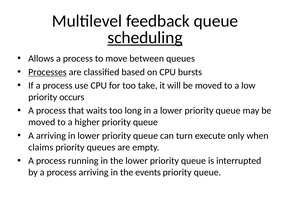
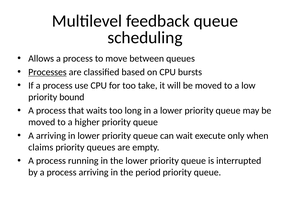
scheduling underline: present -> none (145, 38)
occurs: occurs -> bound (72, 97)
turn: turn -> wait (184, 136)
events: events -> period (148, 173)
